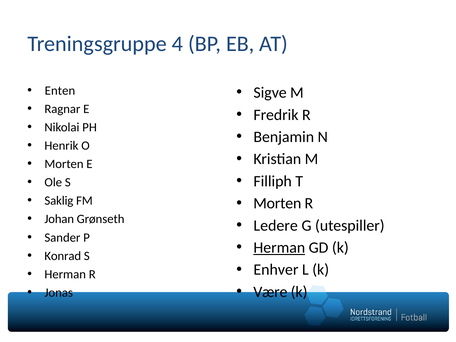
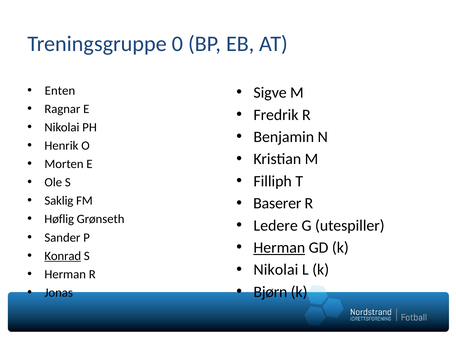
4: 4 -> 0 (178, 44)
Morten: Morten -> Baserer (277, 203)
Johan: Johan -> Høflig (59, 219)
Konrad underline: none -> present (63, 256)
Enhver: Enhver -> Nikolai (276, 270)
Være: Være -> Bjørn (270, 292)
